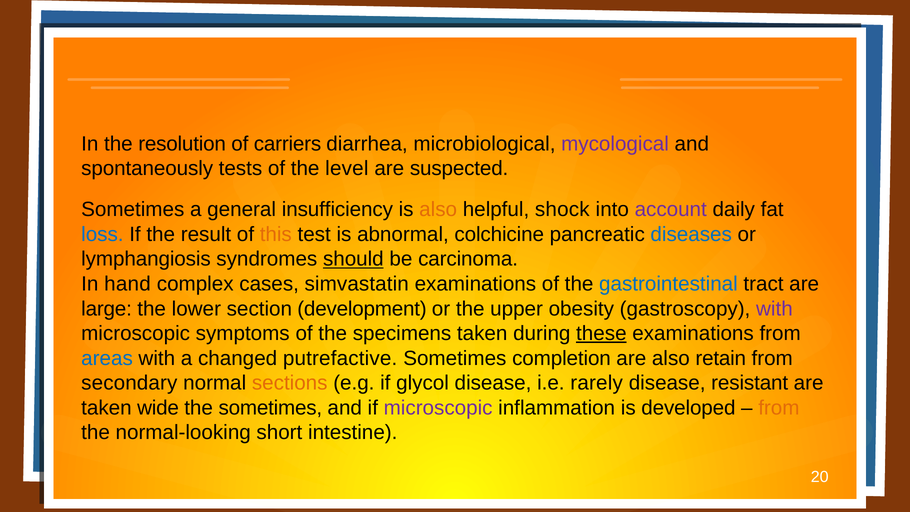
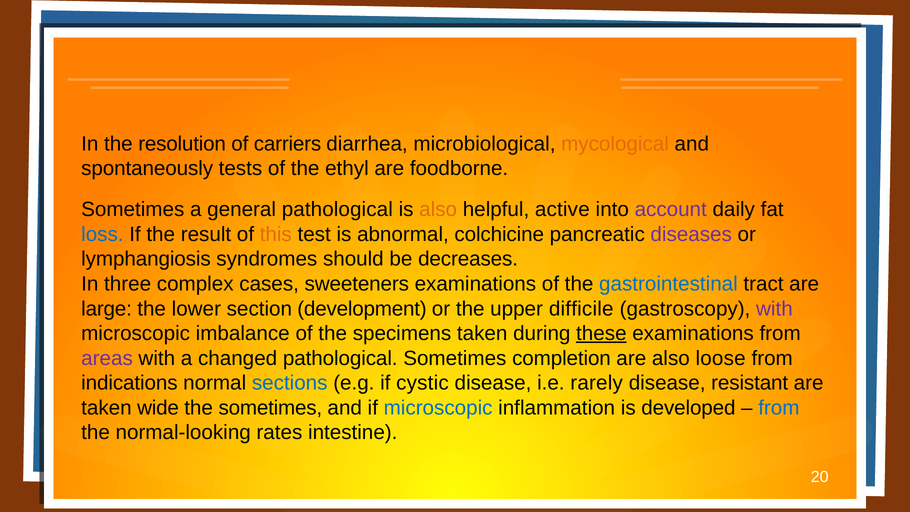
mycological colour: purple -> orange (615, 144)
level: level -> ethyl (347, 169)
suspected: suspected -> foodborne (459, 169)
general insufficiency: insufficiency -> pathological (337, 210)
shock: shock -> active (562, 210)
diseases colour: blue -> purple (691, 234)
should underline: present -> none (353, 259)
carcinoma: carcinoma -> decreases (468, 259)
hand: hand -> three (128, 284)
simvastatin: simvastatin -> sweeteners (357, 284)
obesity: obesity -> difficile (581, 309)
symptoms: symptoms -> imbalance (243, 333)
areas colour: blue -> purple (107, 358)
changed putrefactive: putrefactive -> pathological (340, 358)
retain: retain -> loose (721, 358)
secondary: secondary -> indications (129, 383)
sections colour: orange -> blue (290, 383)
glycol: glycol -> cystic (422, 383)
microscopic colour: purple -> blue (438, 408)
from colour: orange -> blue (779, 408)
short: short -> rates (279, 432)
